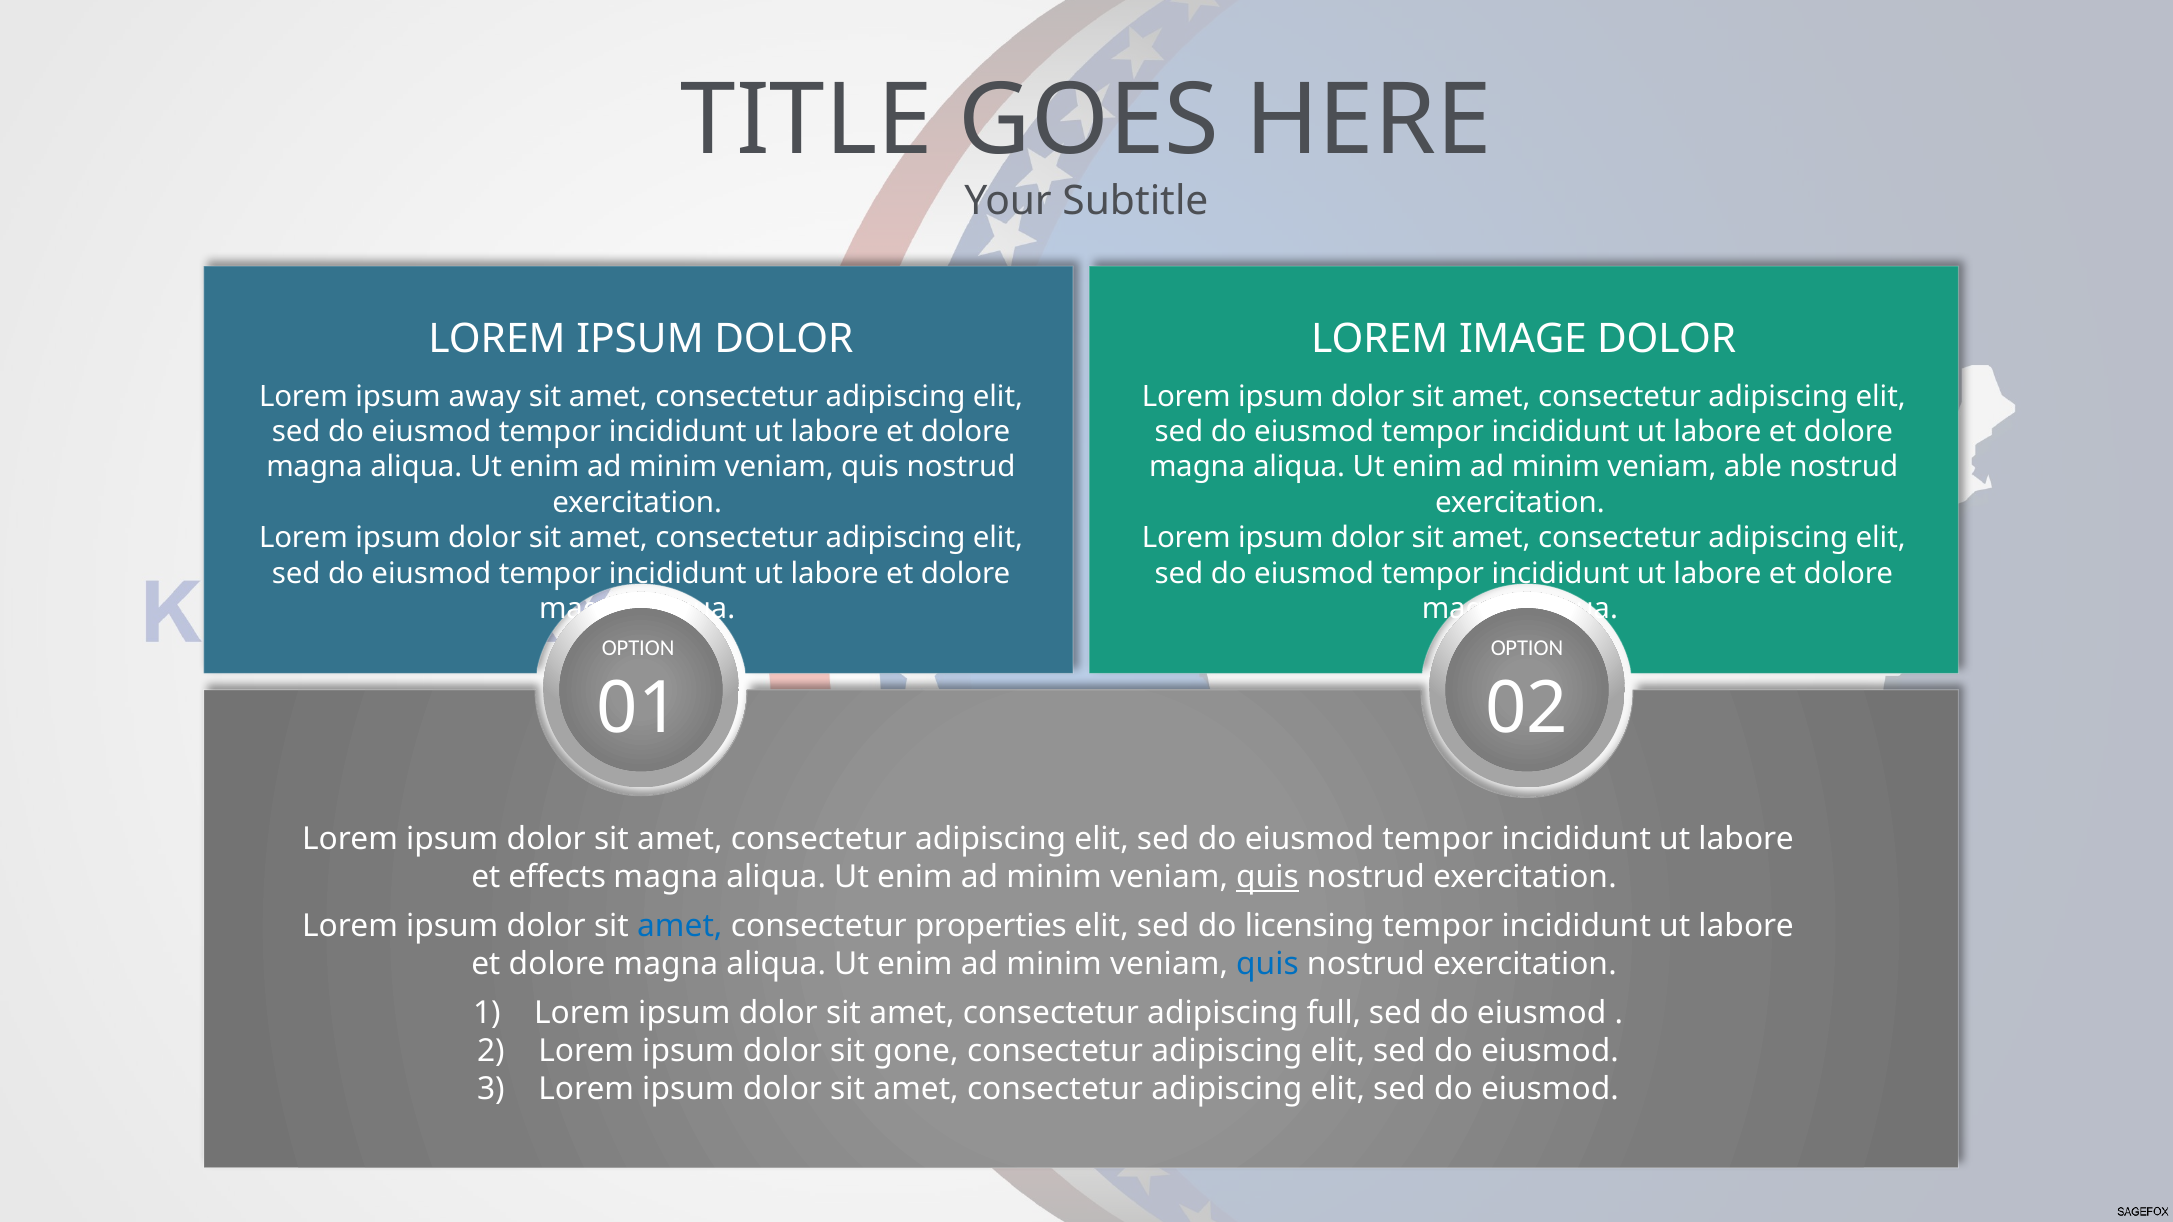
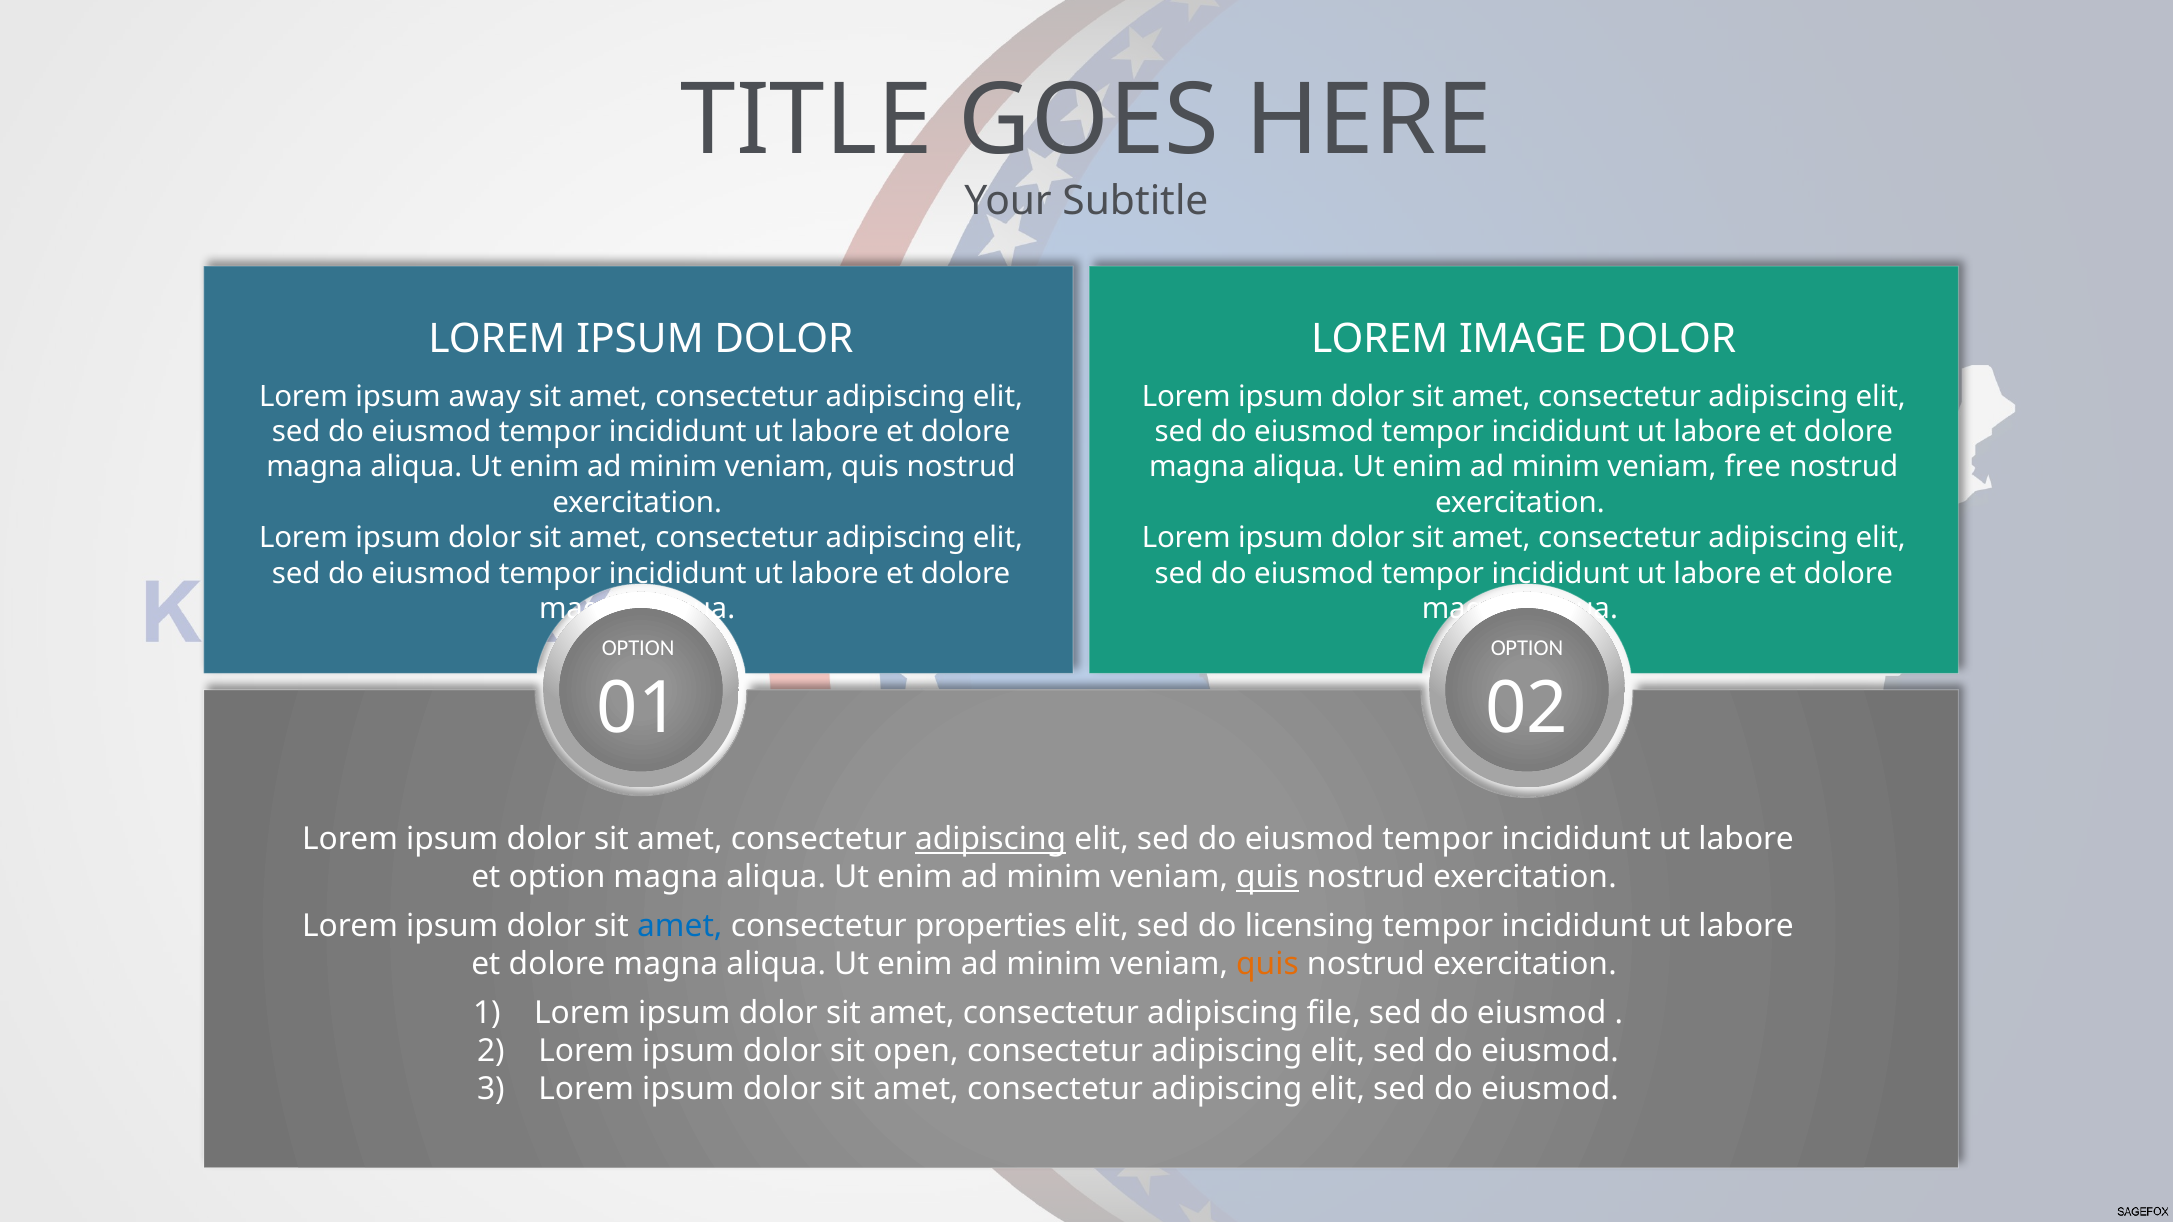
able: able -> free (1753, 467)
adipiscing underline: none -> present (991, 839)
et effects: effects -> option (557, 877)
quis colour: blue -> orange (1267, 964)
full: full -> file (1334, 1013)
gone: gone -> open (916, 1051)
